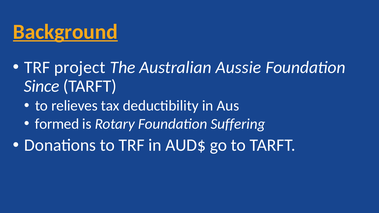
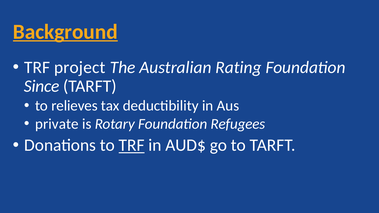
Aussie: Aussie -> Rating (238, 67)
formed: formed -> private (57, 124)
Suffering: Suffering -> Refugees (238, 124)
TRF underline: none -> present (132, 145)
